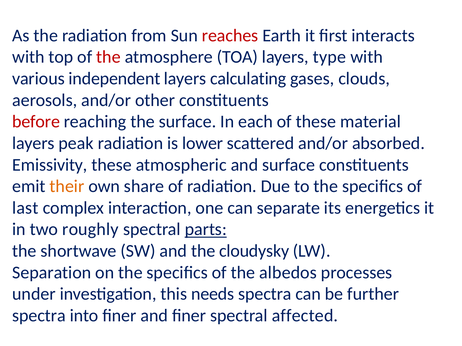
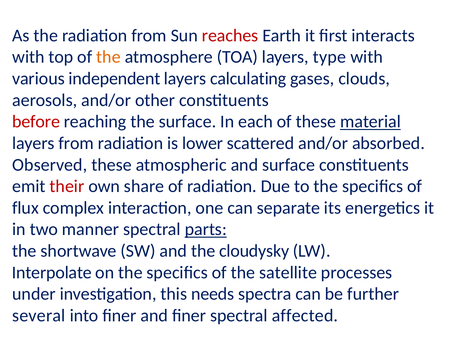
the colour: red -> orange (108, 57)
material underline: none -> present (370, 122)
layers peak: peak -> from (76, 143)
Emissivity: Emissivity -> Observed (50, 165)
their colour: orange -> red (67, 187)
last: last -> flux (26, 208)
roughly: roughly -> manner (90, 230)
Separation: Separation -> Interpolate (52, 273)
albedos: albedos -> satellite (288, 273)
spectra: spectra -> several (39, 316)
